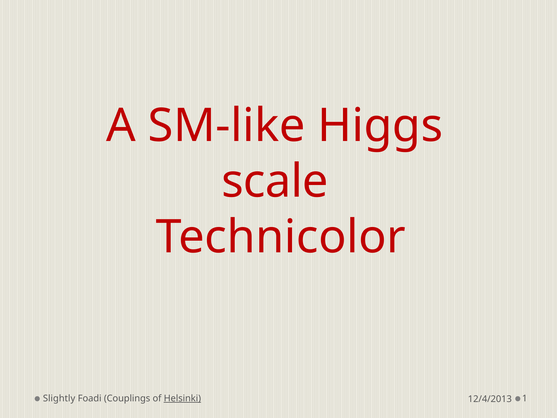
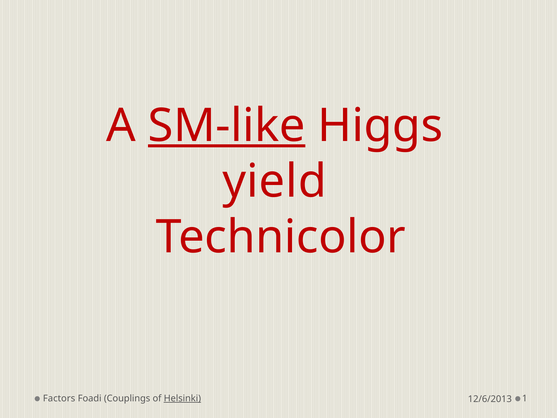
SM-like underline: none -> present (227, 126)
scale: scale -> yield (274, 181)
Slightly: Slightly -> Factors (59, 398)
12/4/2013: 12/4/2013 -> 12/6/2013 (490, 399)
